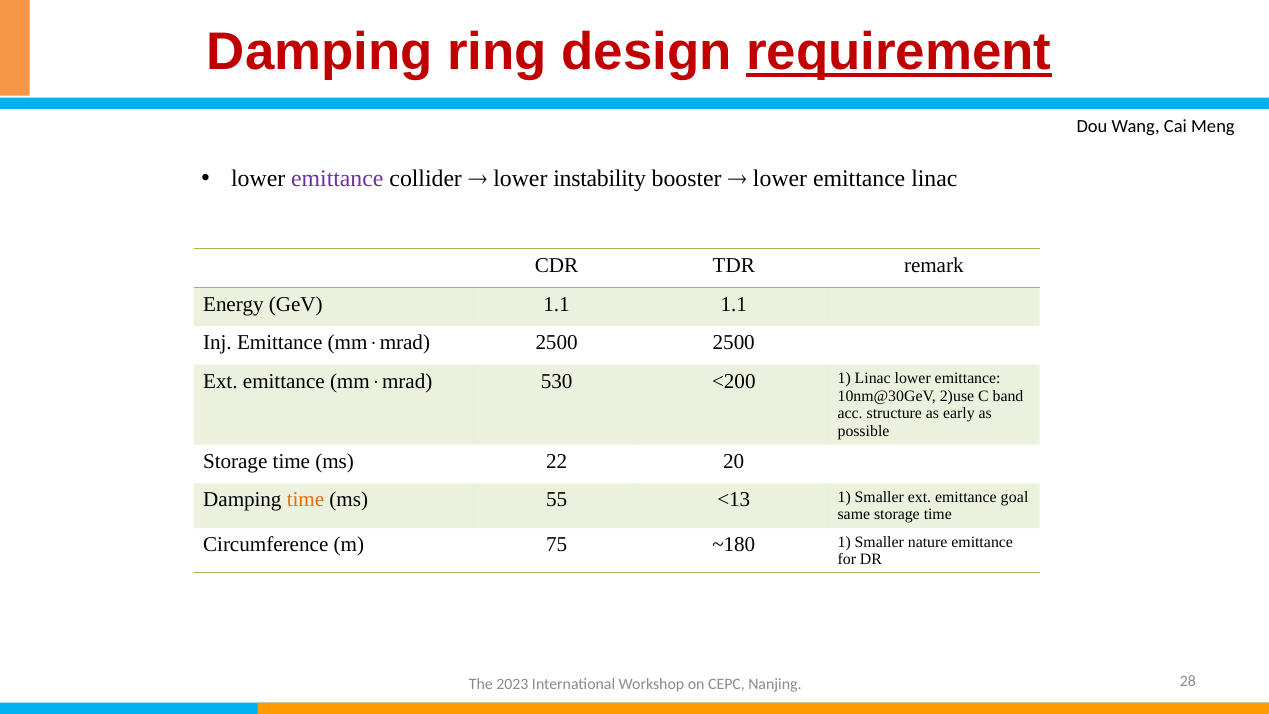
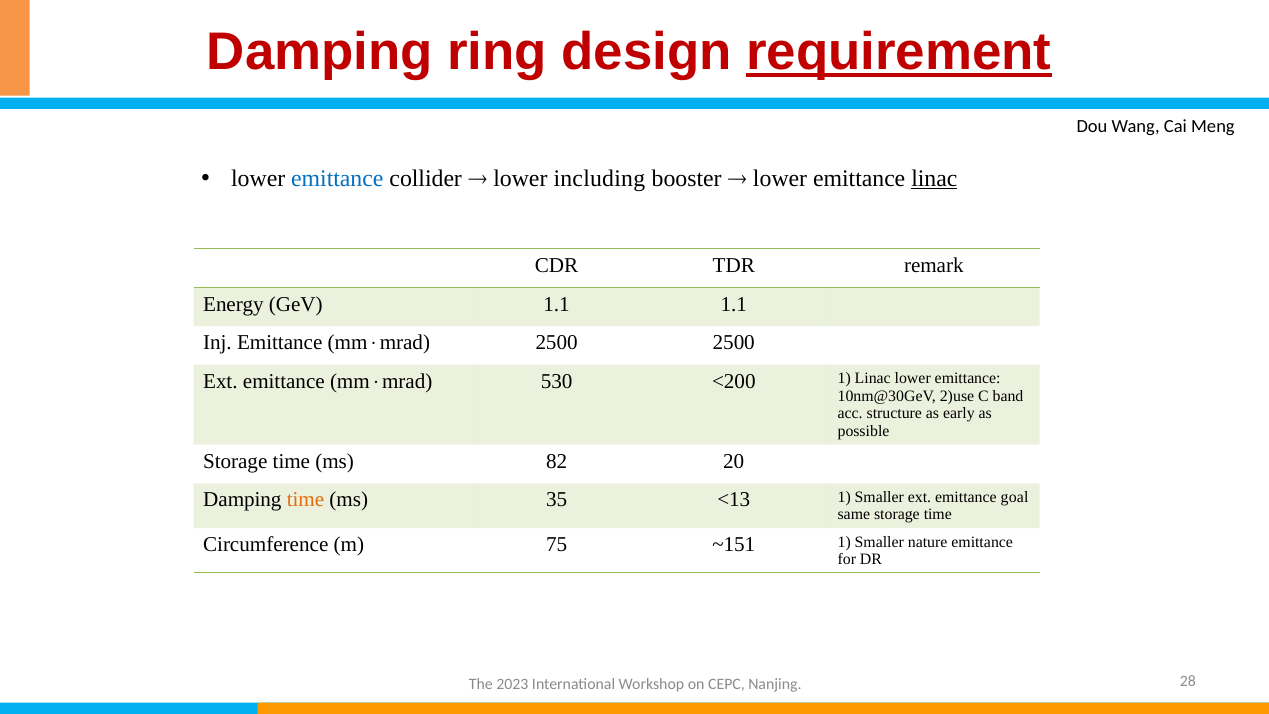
emittance colour: purple -> blue (337, 178)
instability: instability -> including (599, 178)
linac underline: none -> present (934, 178)
22: 22 -> 82 (557, 461)
55: 55 -> 35 (557, 500)
~180: ~180 -> ~151 (734, 545)
